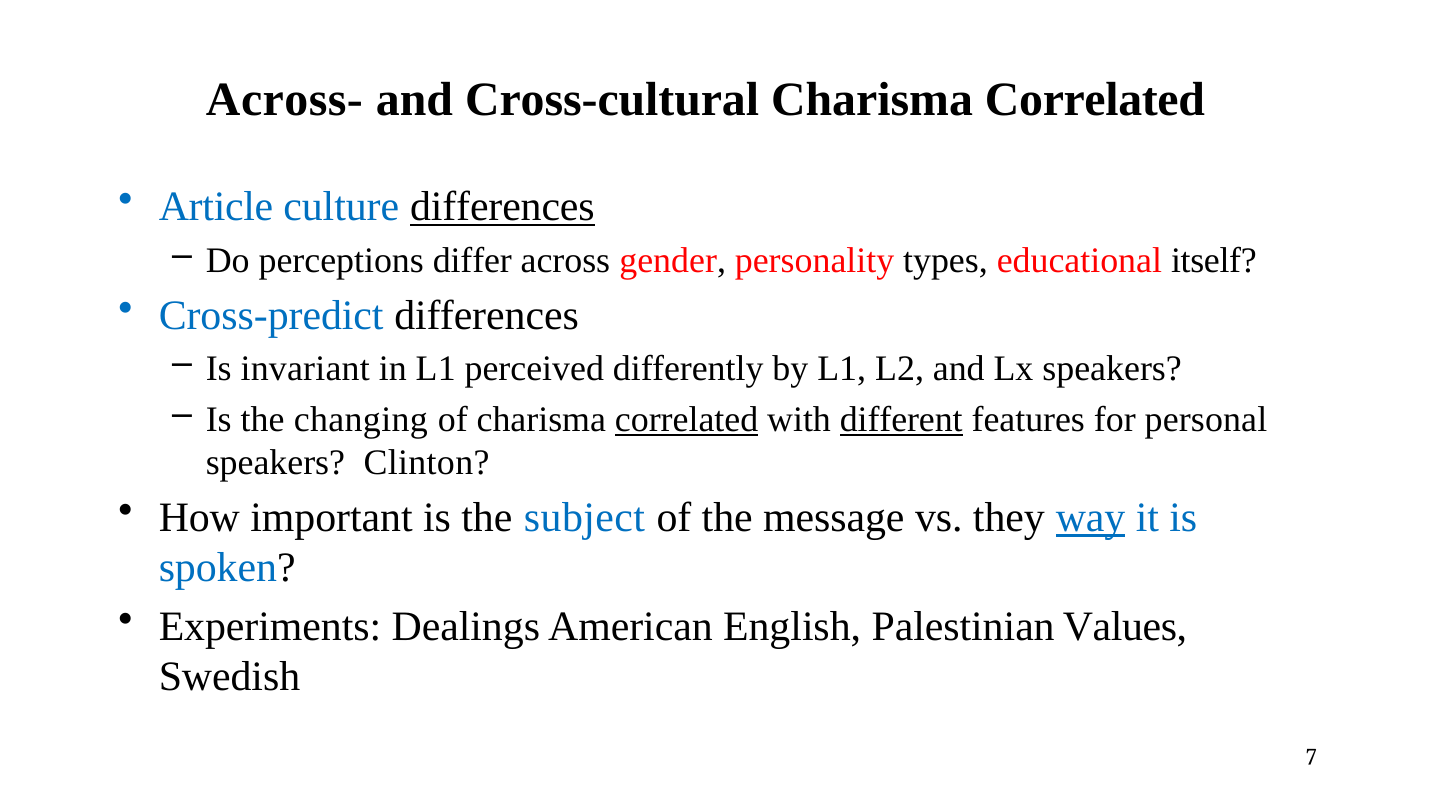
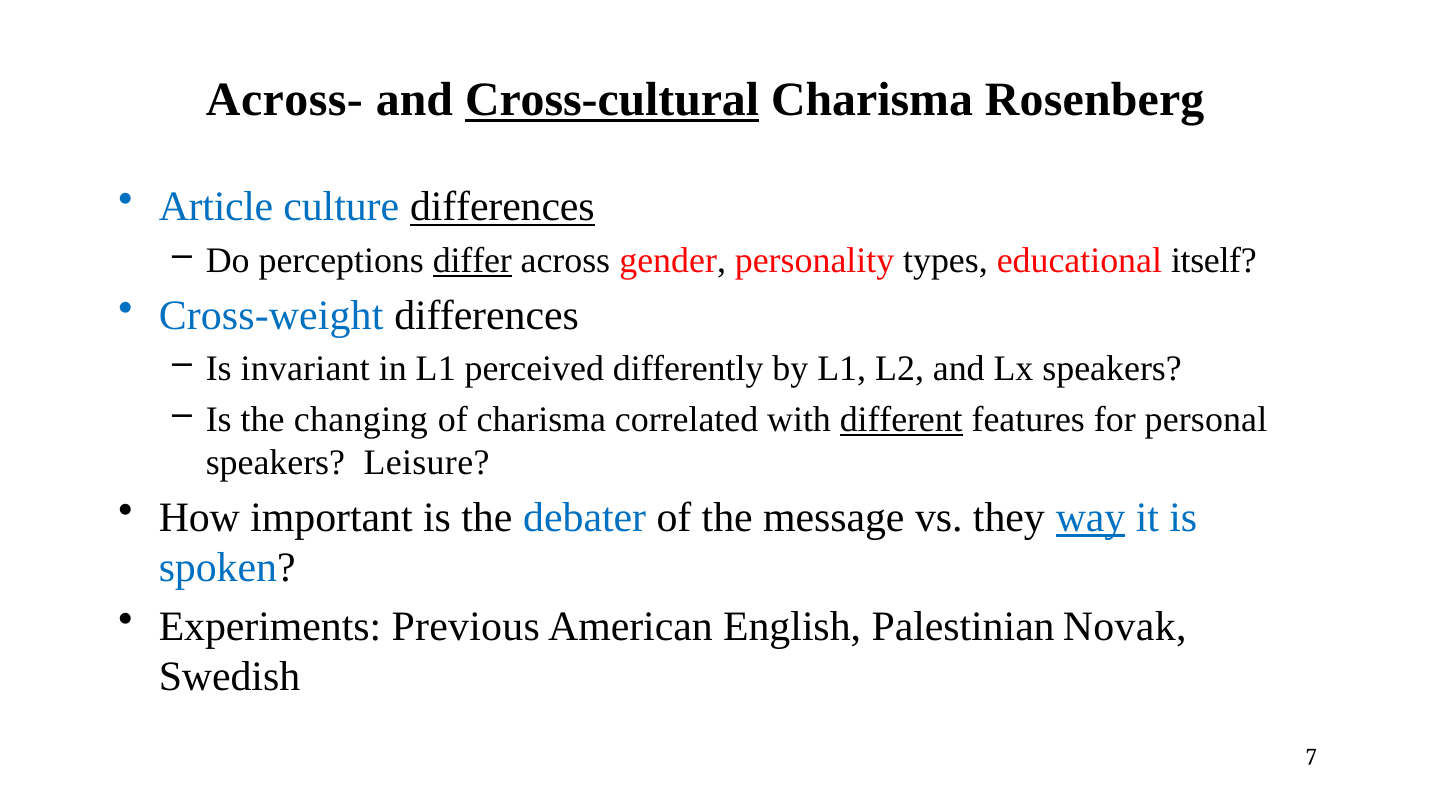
Cross-cultural underline: none -> present (612, 100)
Correlated: Correlated -> Rosenberg (1095, 100)
differ underline: none -> present (472, 260)
Cross-predict: Cross-predict -> Cross-weight (271, 316)
correlated underline: present -> none (687, 419)
Clinton: Clinton -> Leisure (426, 462)
subject: subject -> debater (585, 518)
Dealings: Dealings -> Previous (466, 627)
Values: Values -> Novak (1125, 627)
